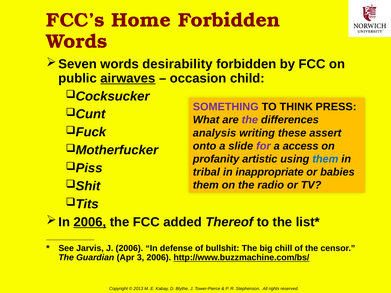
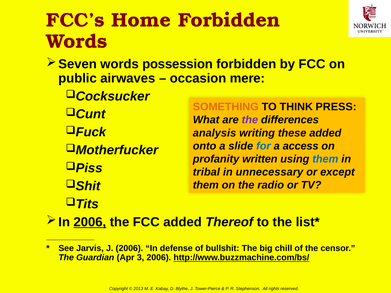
desirability: desirability -> possession (178, 64)
airwaves underline: present -> none (128, 78)
child: child -> mere (247, 78)
SOMETHING colour: purple -> orange (226, 107)
these assert: assert -> added (325, 133)
for colour: purple -> blue (263, 146)
artistic: artistic -> written (260, 159)
inappropriate: inappropriate -> unnecessary (269, 172)
babies: babies -> except (337, 172)
